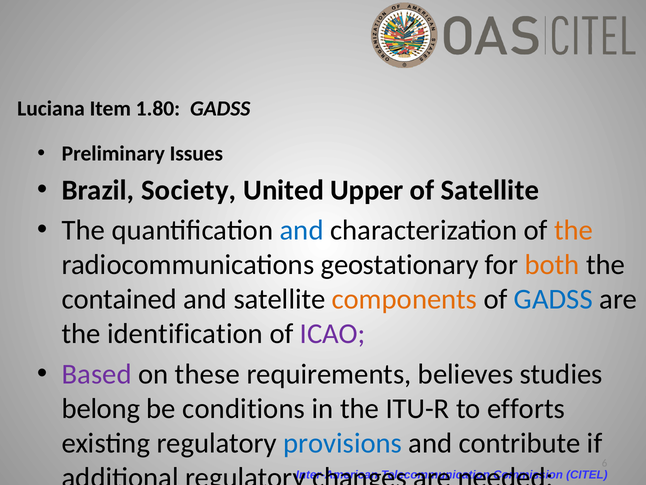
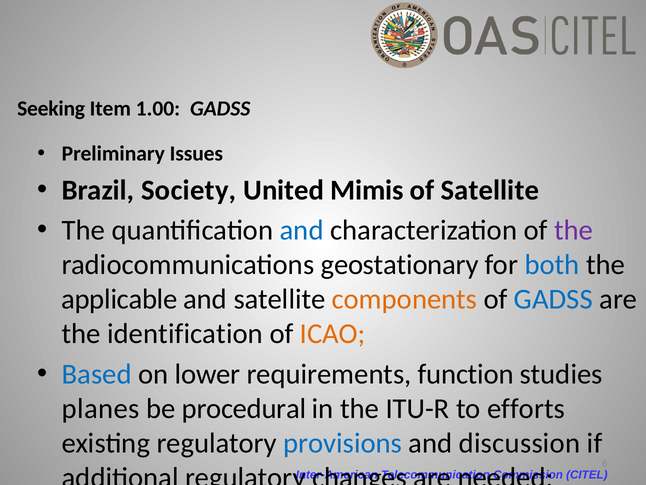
Luciana: Luciana -> Seeking (51, 109)
1.80: 1.80 -> 1.00 (158, 109)
Upper: Upper -> Mimis (367, 190)
the colour: orange -> purple (574, 230)
both colour: orange -> blue (552, 265)
contained: contained -> applicable (119, 299)
ICAO colour: purple -> orange (333, 334)
Based colour: purple -> blue (97, 374)
these: these -> lower (208, 374)
believes: believes -> function (466, 374)
belong: belong -> planes (101, 408)
conditions: conditions -> procedural (244, 408)
contribute: contribute -> discussion (520, 443)
